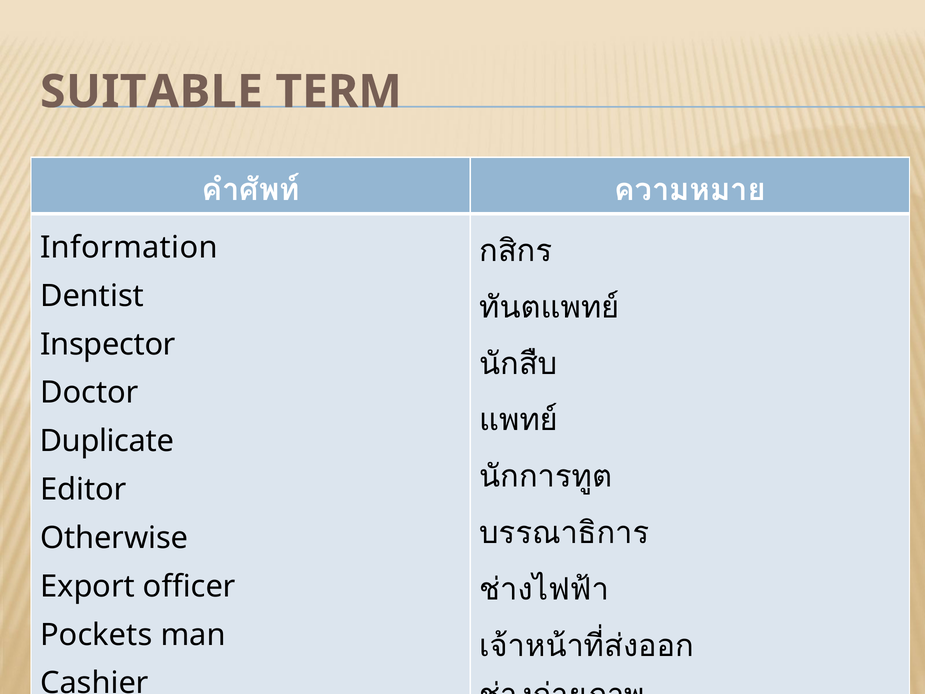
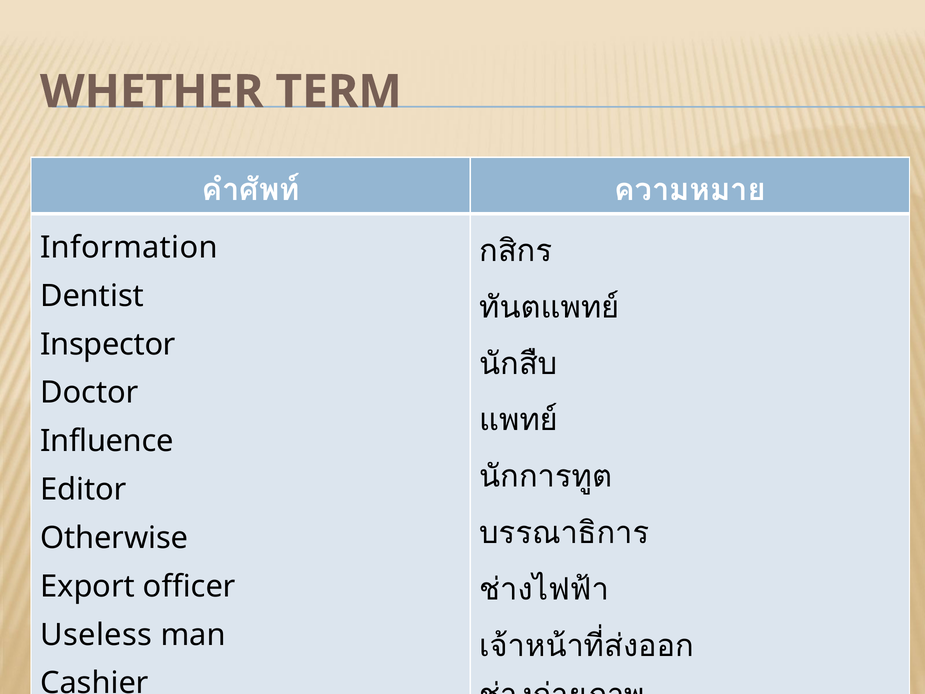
SUITABLE: SUITABLE -> WHETHER (152, 92)
Duplicate: Duplicate -> Influence (107, 441)
Pockets: Pockets -> Useless (96, 635)
